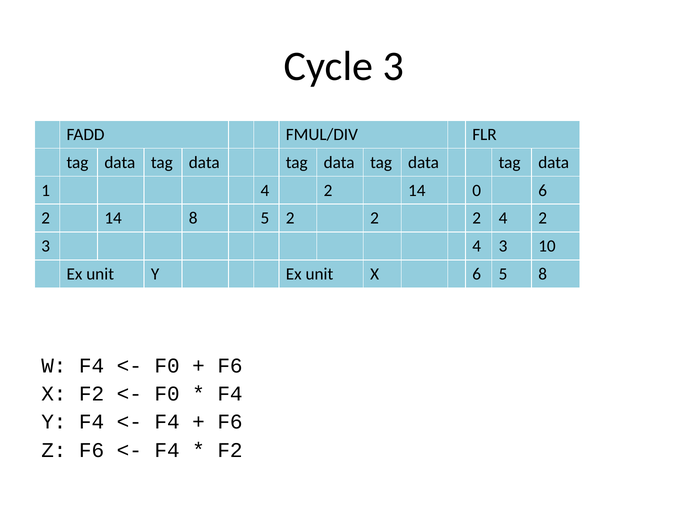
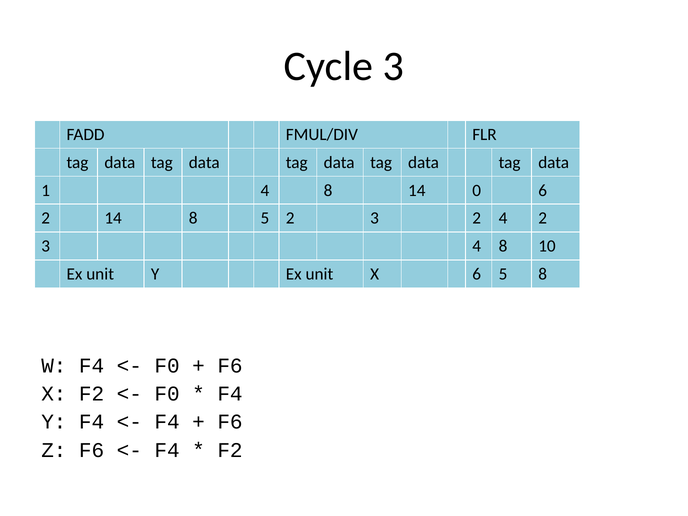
1 4 2: 2 -> 8 (328, 190)
5 2 2: 2 -> 3 (375, 218)
3 4 3: 3 -> 8 (503, 246)
